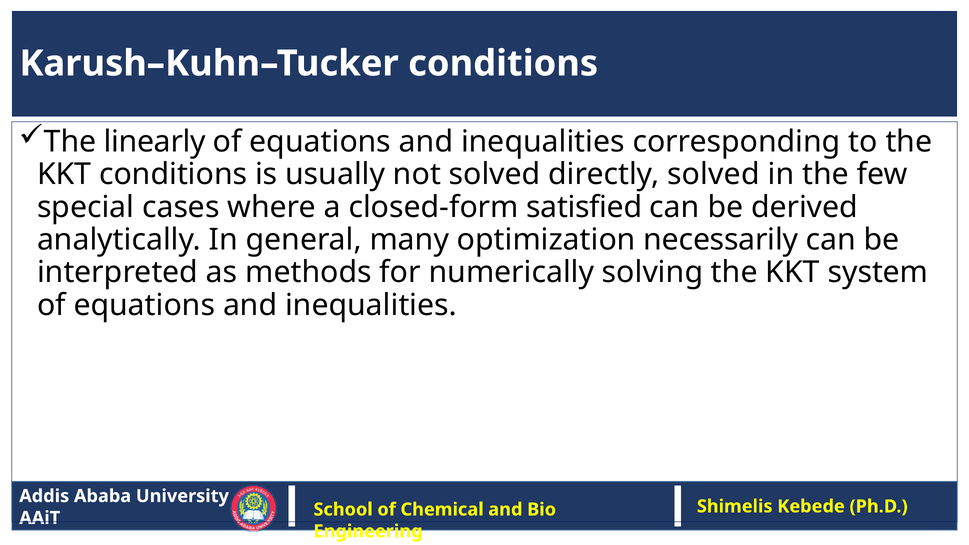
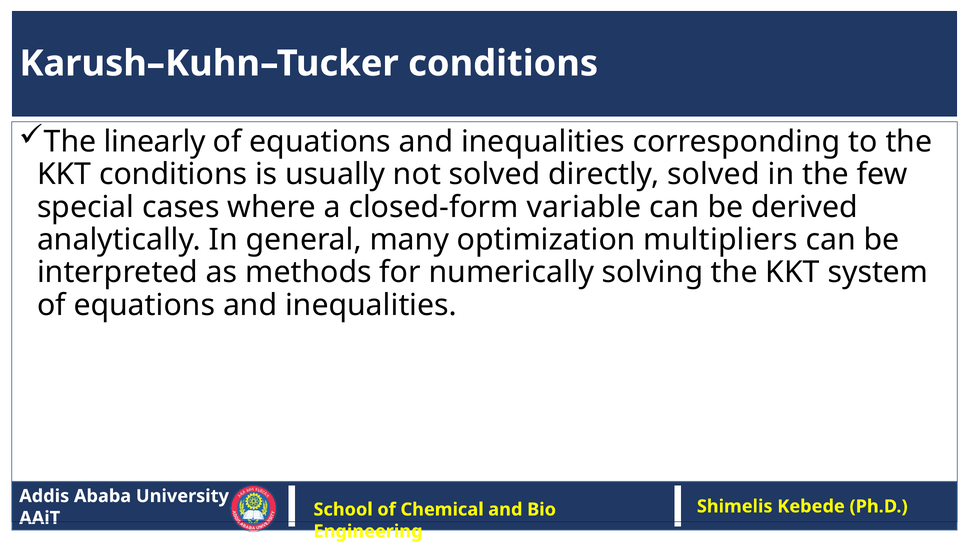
satisfied: satisfied -> variable (584, 207)
necessarily: necessarily -> multipliers (721, 240)
